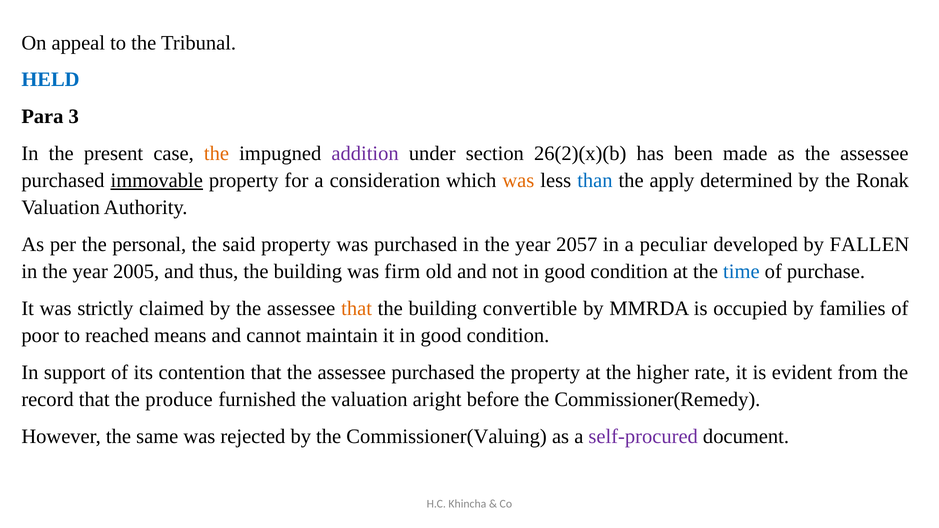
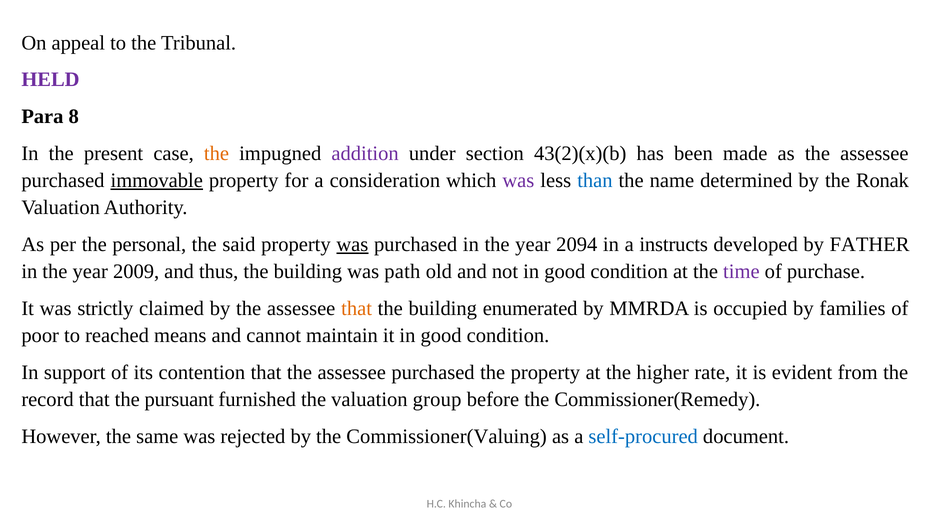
HELD colour: blue -> purple (50, 80)
3: 3 -> 8 (74, 117)
26(2)(x)(b: 26(2)(x)(b -> 43(2)(x)(b (580, 153)
was colour: orange -> purple (518, 181)
apply: apply -> name (672, 181)
was underline: none -> present (352, 245)
2057: 2057 -> 2094 (577, 245)
peculiar: peculiar -> instructs (674, 245)
FALLEN: FALLEN -> FATHER (870, 245)
2005: 2005 -> 2009 (136, 272)
firm: firm -> path (402, 272)
time colour: blue -> purple (741, 272)
convertible: convertible -> enumerated (530, 308)
produce: produce -> pursuant (179, 400)
aright: aright -> group (437, 400)
self-procured colour: purple -> blue (643, 436)
